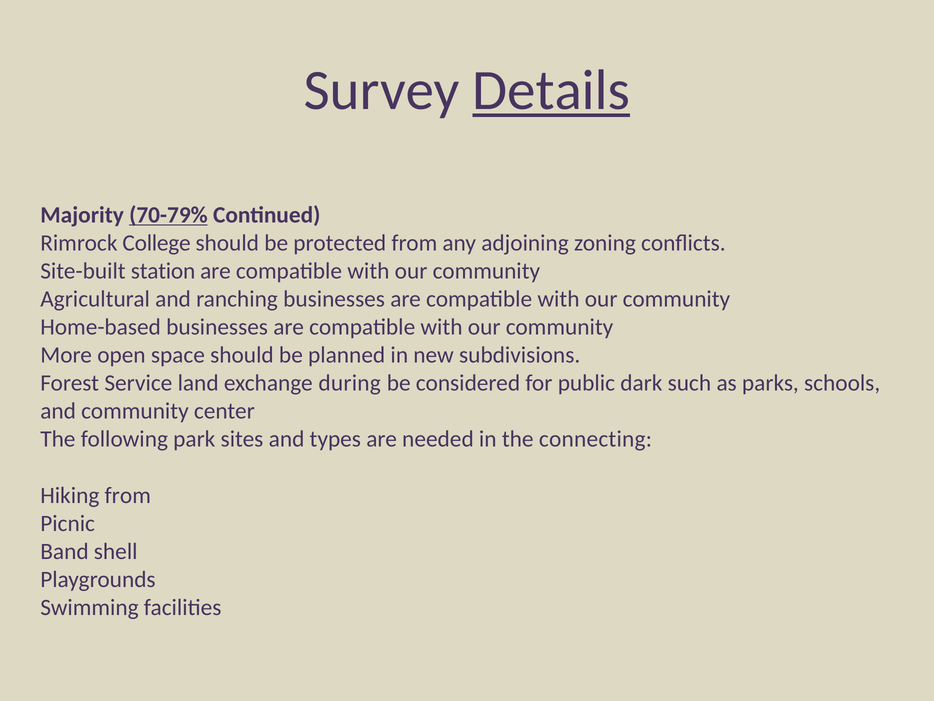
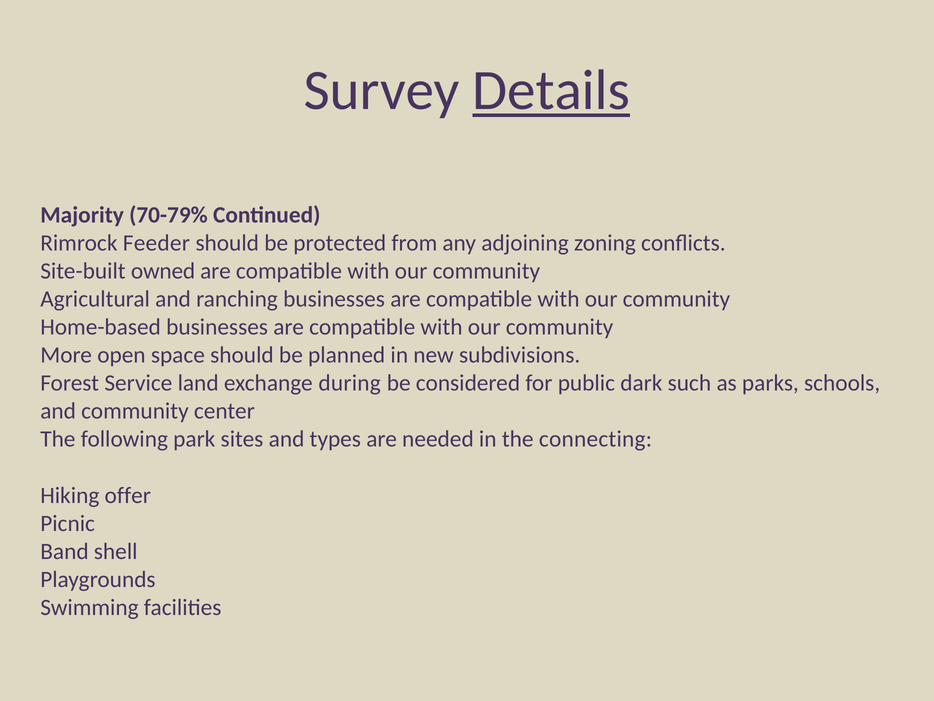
70-79% underline: present -> none (168, 215)
College: College -> Feeder (156, 243)
station: station -> owned (163, 271)
Hiking from: from -> offer (128, 495)
